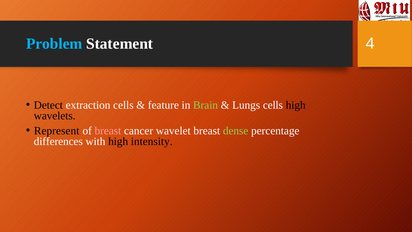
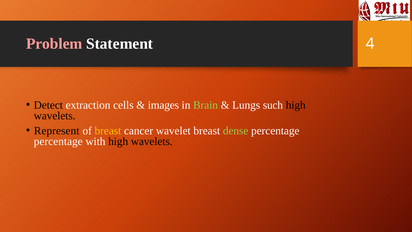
Problem colour: light blue -> pink (54, 44)
feature: feature -> images (163, 105)
Lungs cells: cells -> such (273, 105)
breast colour: pink -> yellow (108, 131)
differences: differences -> percentage (58, 141)
with high intensity: intensity -> wavelets (152, 141)
